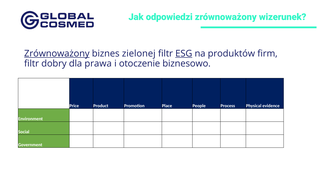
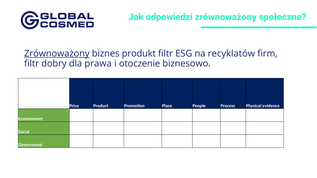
wizerunek: wizerunek -> społeczne (283, 17)
zielonej: zielonej -> produkt (139, 54)
ESG underline: present -> none (184, 54)
produktów: produktów -> recyklatów (231, 54)
